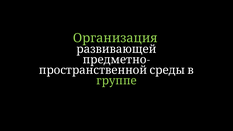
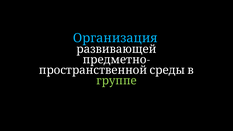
Организация colour: light green -> light blue (115, 38)
